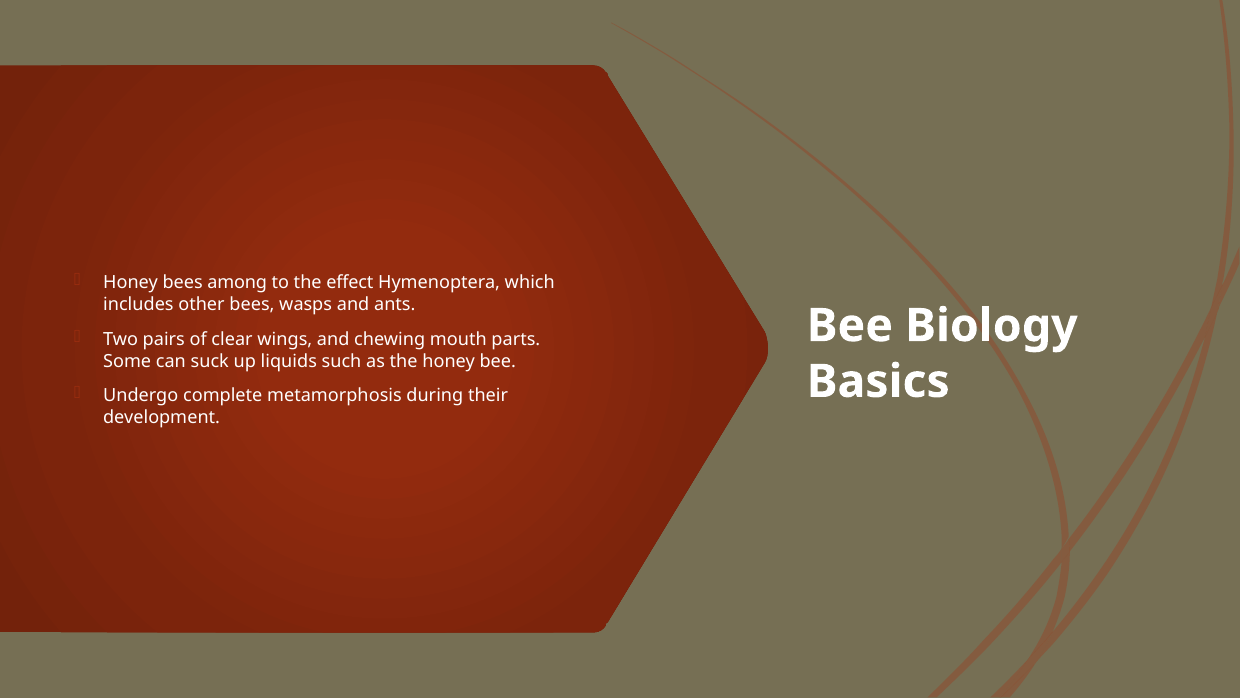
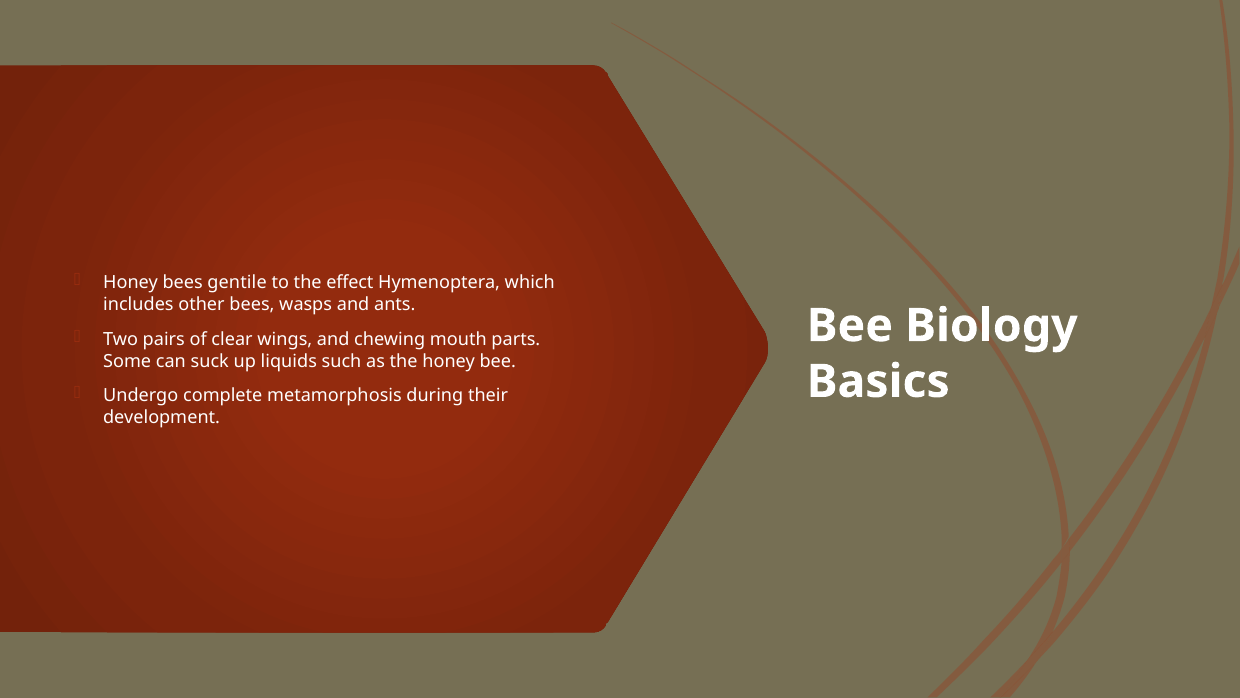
among: among -> gentile (237, 283)
